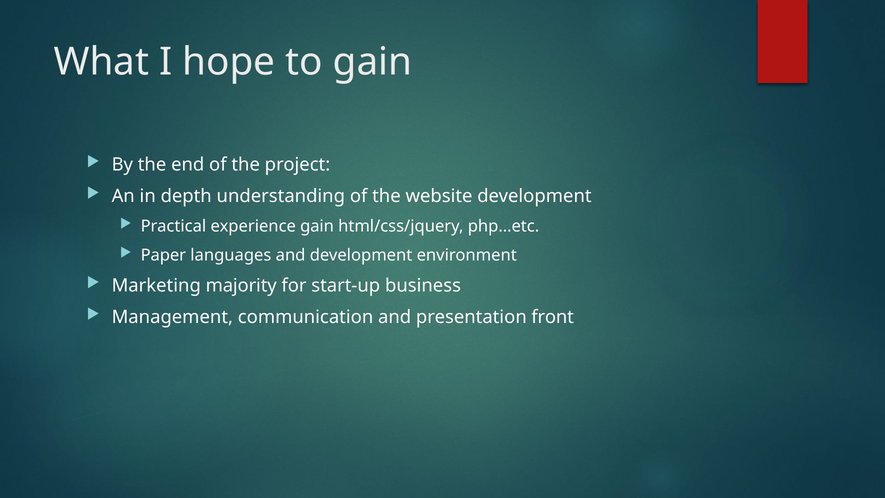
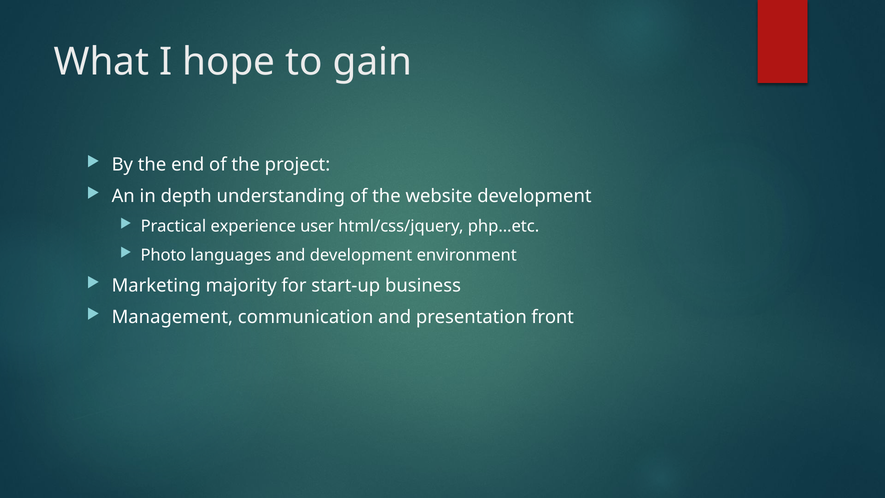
experience gain: gain -> user (317, 226)
Paper: Paper -> Photo (163, 255)
